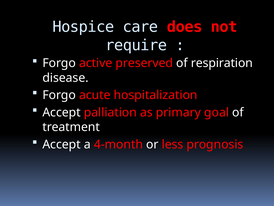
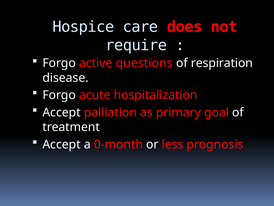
preserved: preserved -> questions (144, 63)
4-month: 4-month -> 0-month (118, 144)
